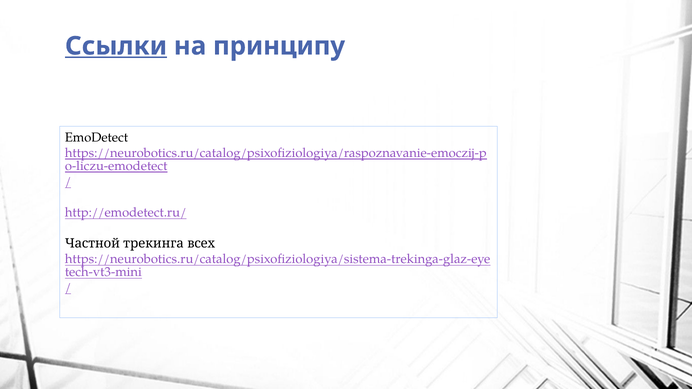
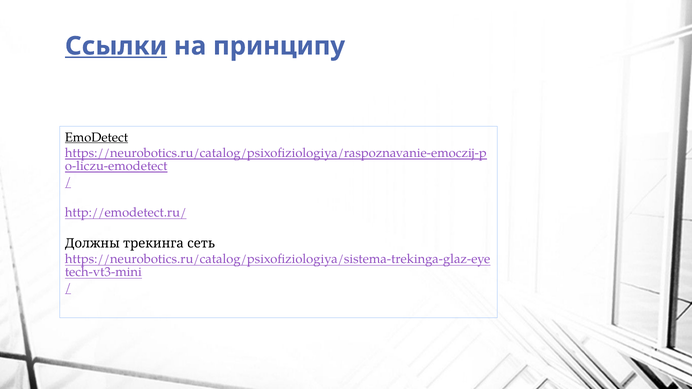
EmoDetect underline: none -> present (96, 137)
Частной: Частной -> Должны (92, 244)
всех: всех -> сеть (201, 244)
